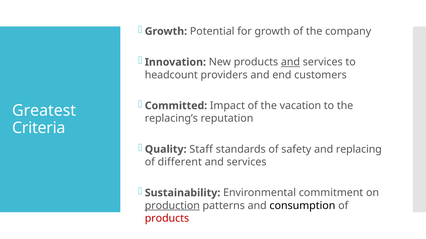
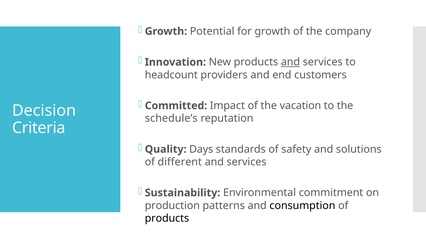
Greatest: Greatest -> Decision (44, 111)
replacing’s: replacing’s -> schedule’s (171, 119)
Staff: Staff -> Days (201, 150)
replacing: replacing -> solutions (359, 150)
production underline: present -> none (172, 206)
products colour: red -> black (167, 219)
